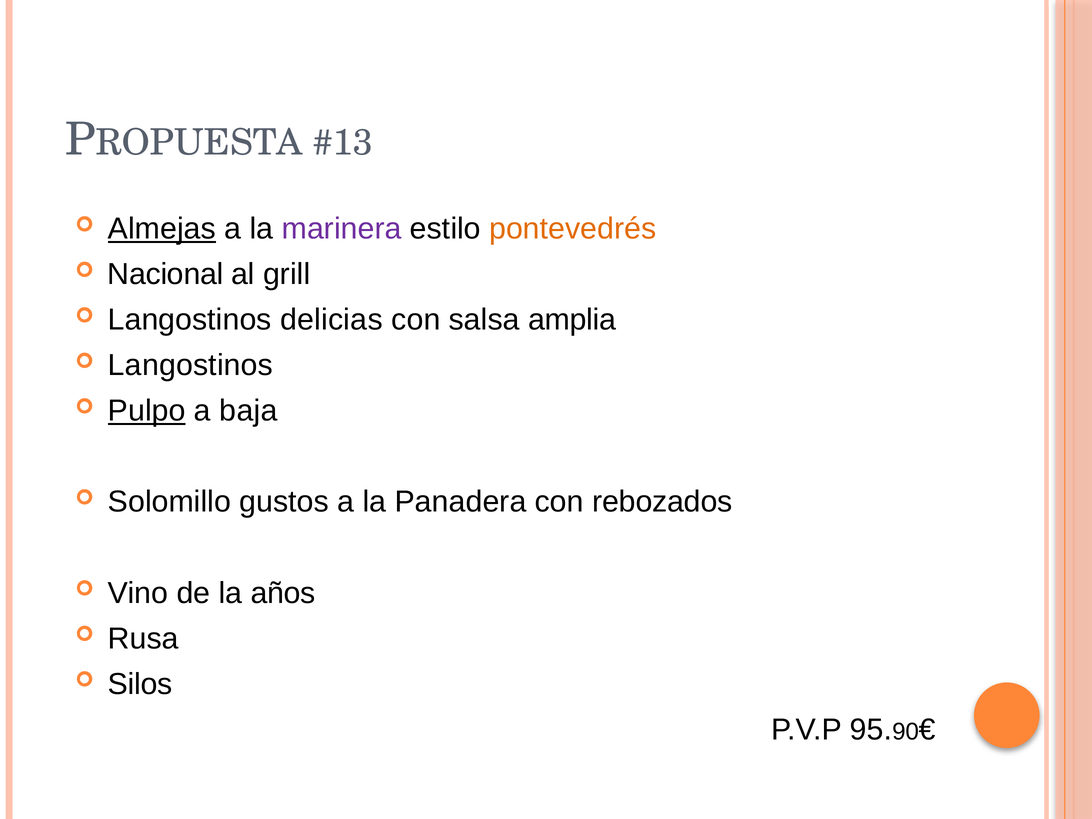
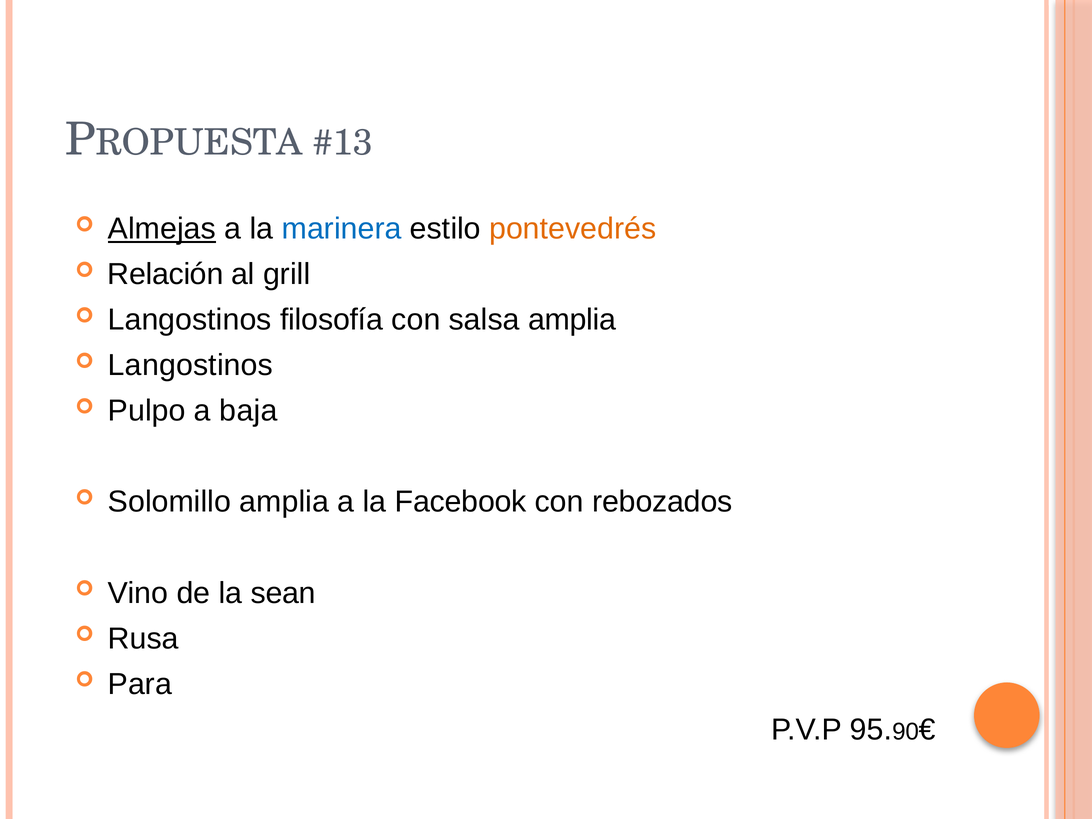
marinera colour: purple -> blue (342, 229)
Nacional: Nacional -> Relación (165, 274)
delicias: delicias -> filosofía (332, 320)
Pulpo underline: present -> none (147, 411)
Solomillo gustos: gustos -> amplia (284, 502)
Panadera: Panadera -> Facebook (461, 502)
años: años -> sean (283, 593)
Silos: Silos -> Para (140, 684)
